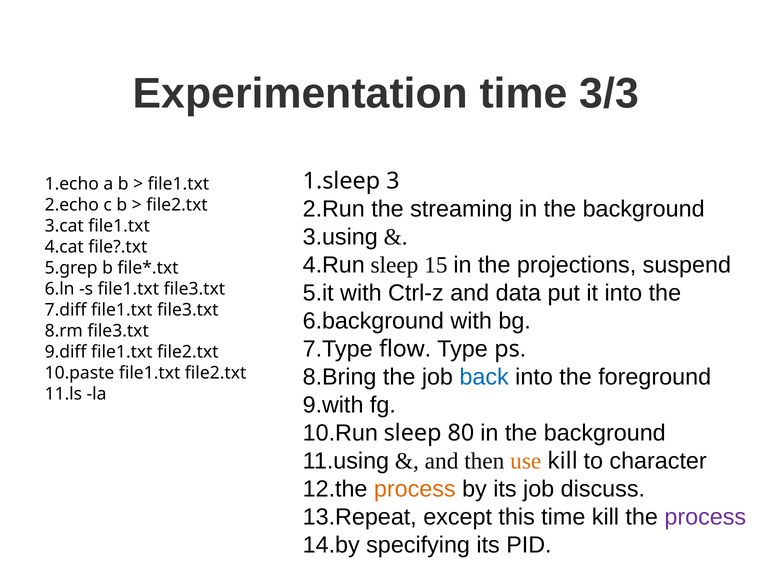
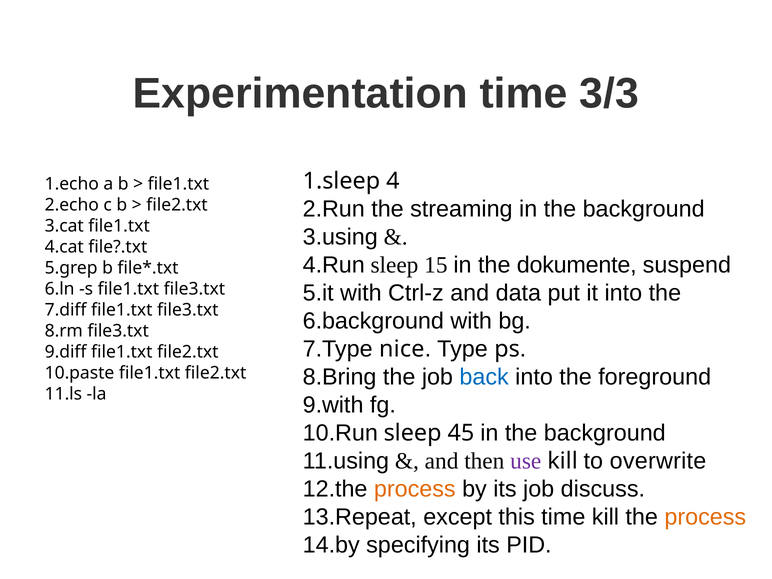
3: 3 -> 4 (393, 181)
projections: projections -> dokumente (577, 265)
flow: flow -> nice (402, 349)
80: 80 -> 45 (461, 433)
use colour: orange -> purple (526, 461)
character: character -> overwrite (658, 461)
process colour: purple -> orange (705, 517)
